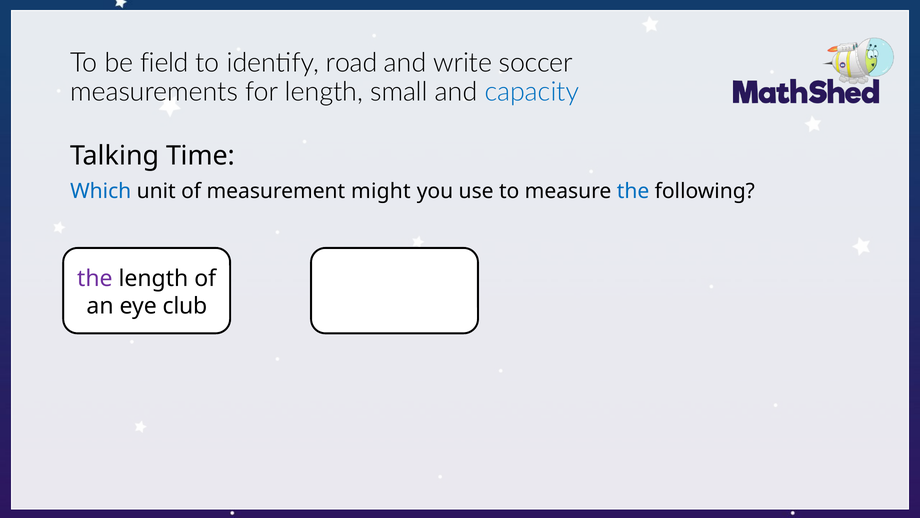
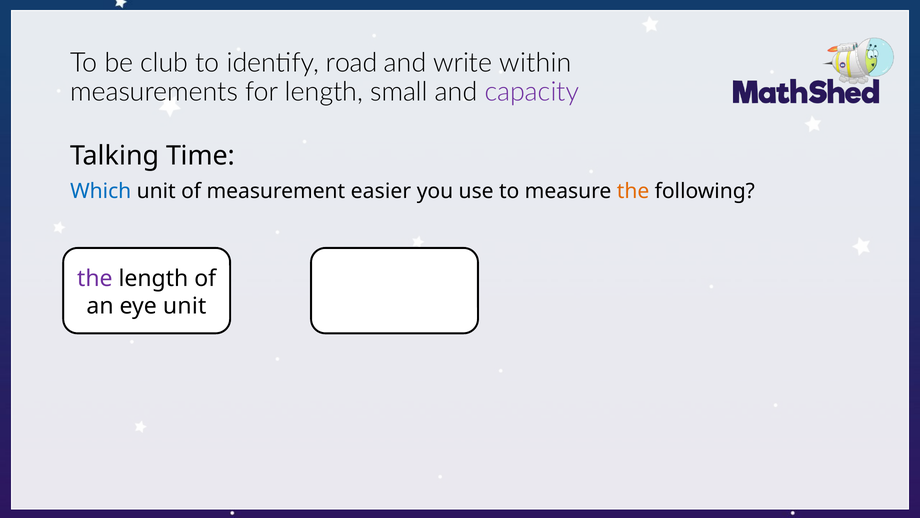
field: field -> club (164, 63)
soccer: soccer -> within (536, 63)
capacity colour: blue -> purple (532, 92)
might: might -> easier (381, 191)
the colour: blue -> orange (633, 191)
eye club: club -> unit (185, 306)
